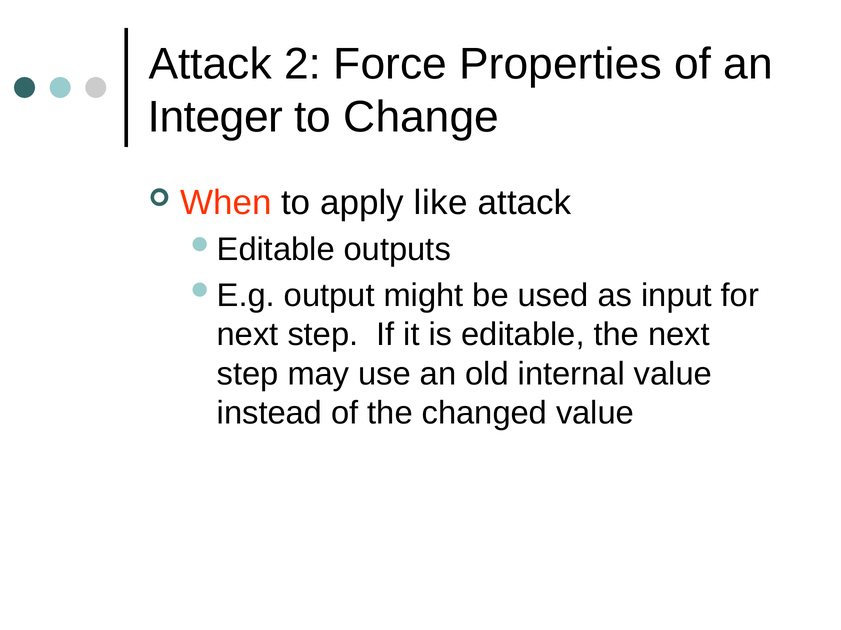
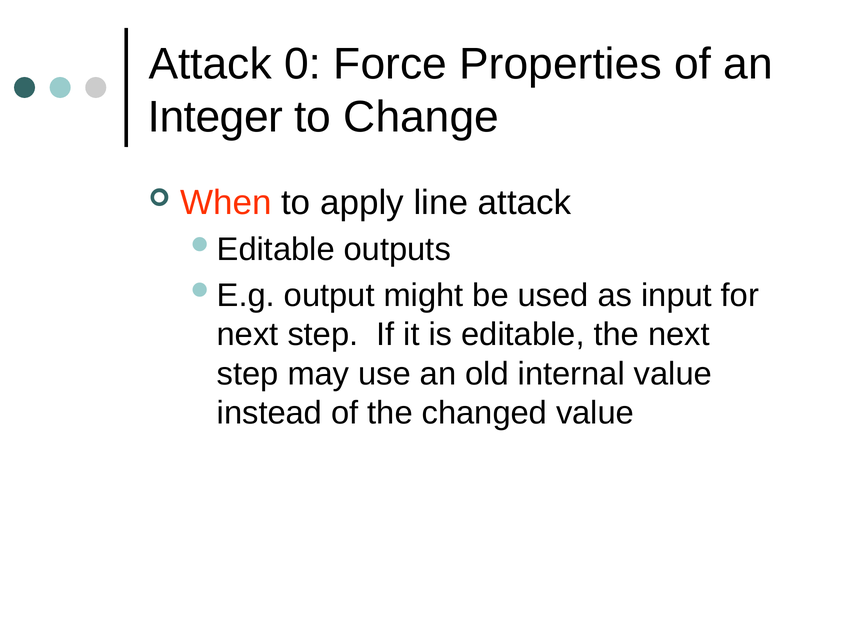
2: 2 -> 0 (303, 64)
like: like -> line (441, 203)
